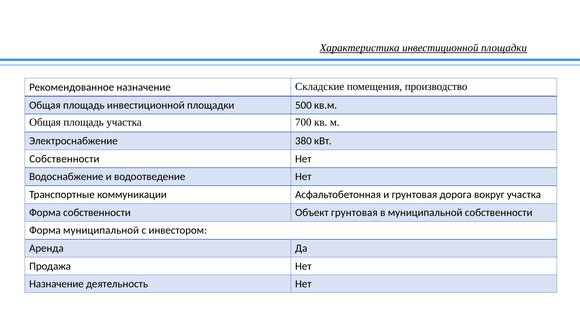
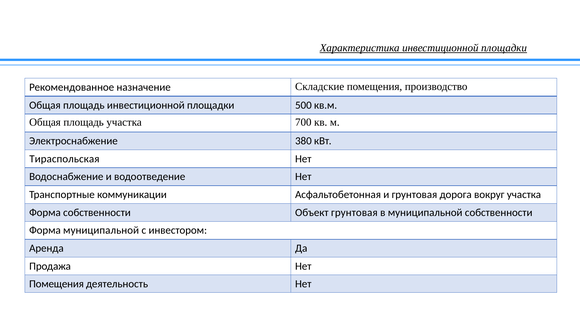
Собственности: Собственности -> Тираспольская (64, 159)
Назначение: Назначение -> Помещения (56, 284)
